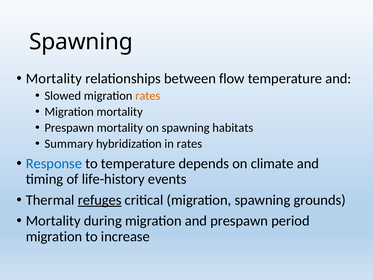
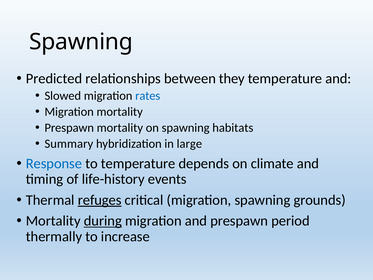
Mortality: Mortality -> Predicted (54, 79)
flow: flow -> they (232, 79)
rates colour: orange -> blue (148, 96)
in rates: rates -> large (189, 144)
during underline: none -> present (103, 221)
migration: migration -> thermally (54, 236)
